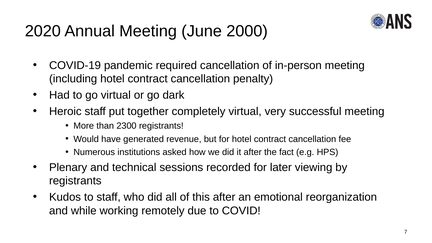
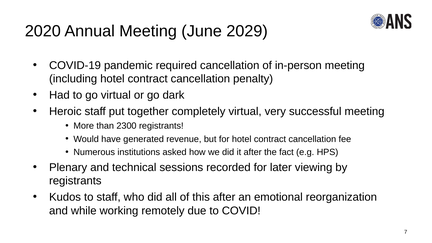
2000: 2000 -> 2029 (247, 31)
